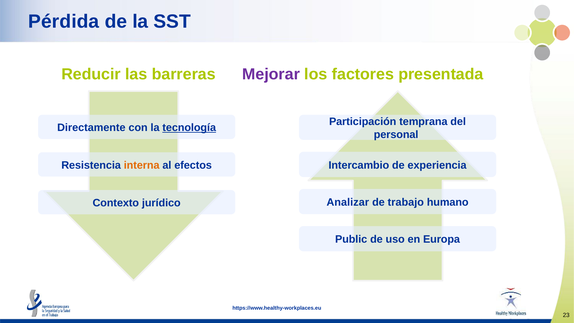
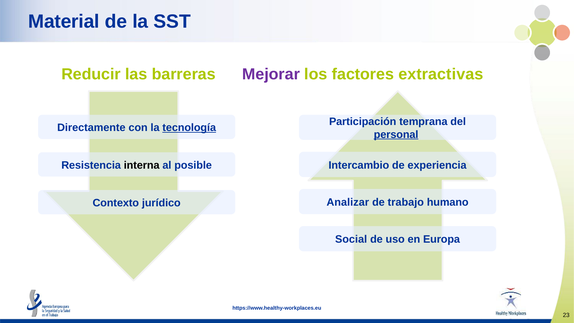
Pérdida: Pérdida -> Material (64, 21)
presentada: presentada -> extractivas (441, 74)
personal underline: none -> present (396, 134)
interna colour: orange -> black (142, 165)
efectos: efectos -> posible (193, 165)
Public: Public -> Social (351, 239)
